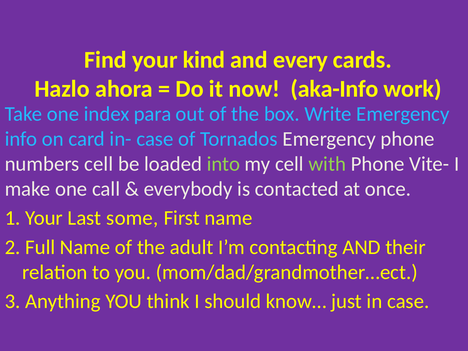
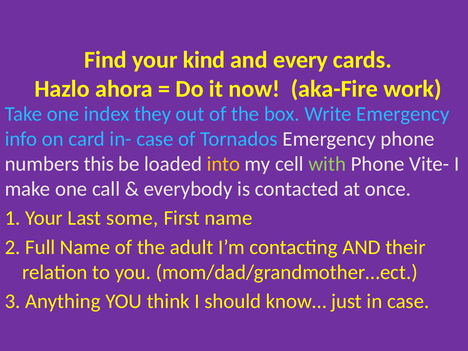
aka-Info: aka-Info -> aka-Fire (334, 89)
para: para -> they (153, 114)
numbers cell: cell -> this (99, 164)
into colour: light green -> yellow (223, 164)
